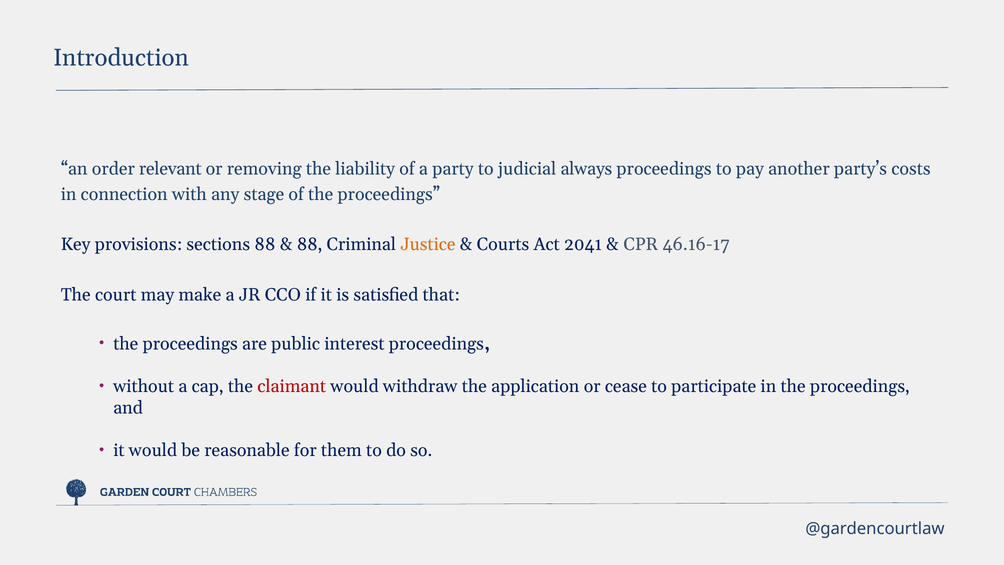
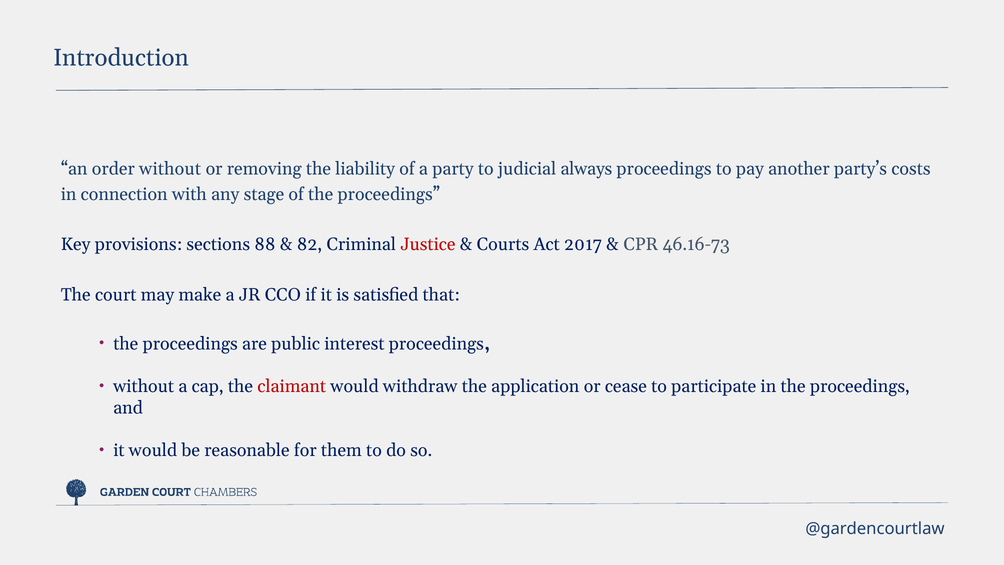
order relevant: relevant -> without (170, 169)
88: 88 -> 82 (310, 244)
Justice colour: orange -> red (428, 244)
2041: 2041 -> 2017 (583, 244)
46.16-17: 46.16-17 -> 46.16-73 (696, 244)
